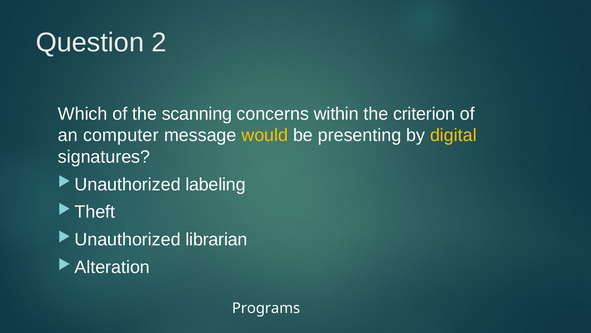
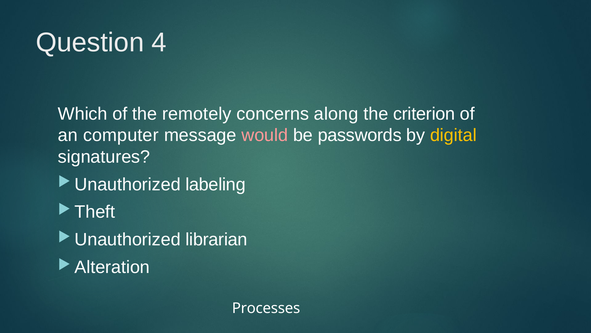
2: 2 -> 4 (159, 42)
scanning: scanning -> remotely (197, 114)
within: within -> along (336, 114)
would colour: yellow -> pink (265, 135)
presenting: presenting -> passwords (360, 135)
Programs: Programs -> Processes (266, 308)
